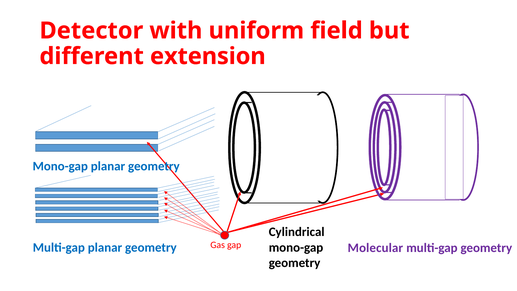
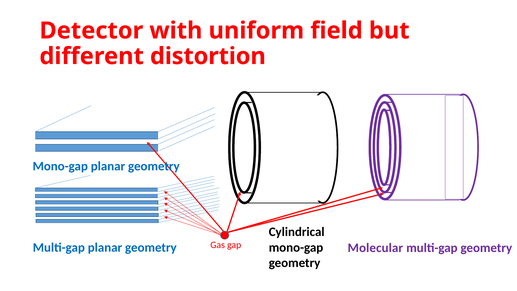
extension: extension -> distortion (208, 56)
